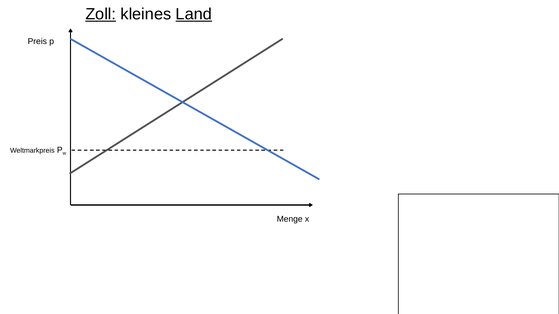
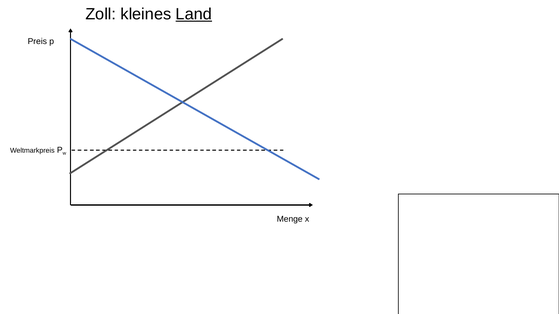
Zoll underline: present -> none (101, 14)
